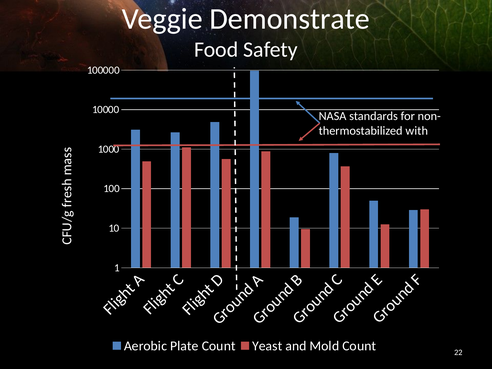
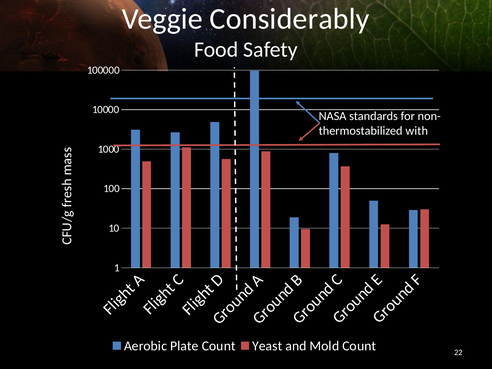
Demonstrate: Demonstrate -> Considerably (290, 19)
